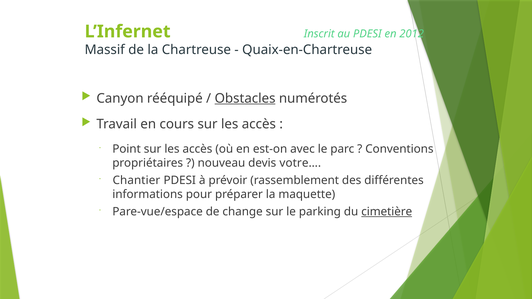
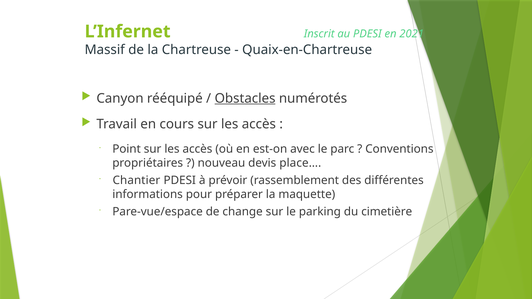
2012: 2012 -> 2021 (412, 34)
votre…: votre… -> place… (300, 163)
cimetière underline: present -> none (387, 212)
